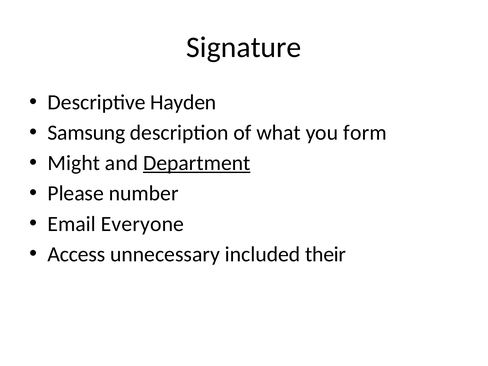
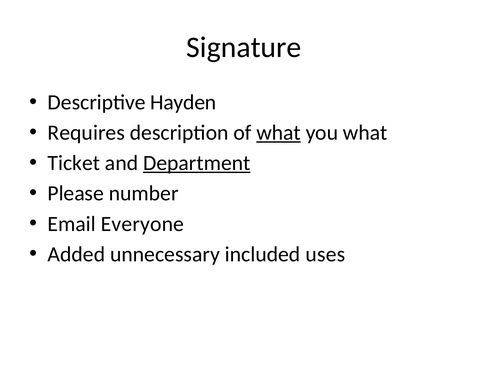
Samsung: Samsung -> Requires (86, 133)
what underline: none -> present (279, 133)
you form: form -> what (365, 133)
Might: Might -> Ticket (74, 163)
Access: Access -> Added (76, 254)
their: their -> uses (325, 254)
